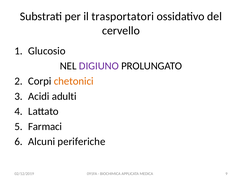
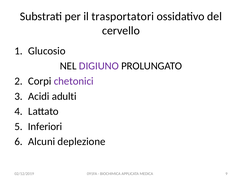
chetonici colour: orange -> purple (74, 81)
Farmaci: Farmaci -> Inferiori (45, 126)
periferiche: periferiche -> deplezione (81, 141)
